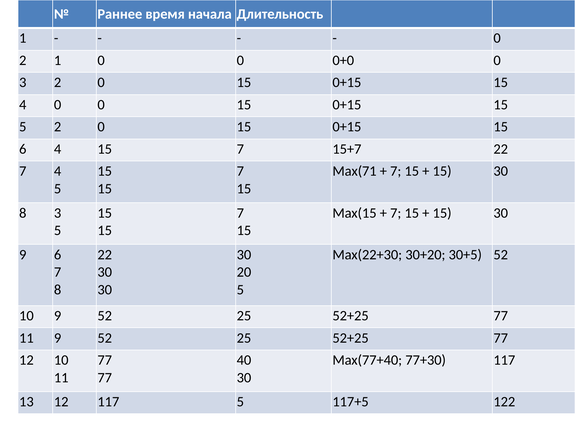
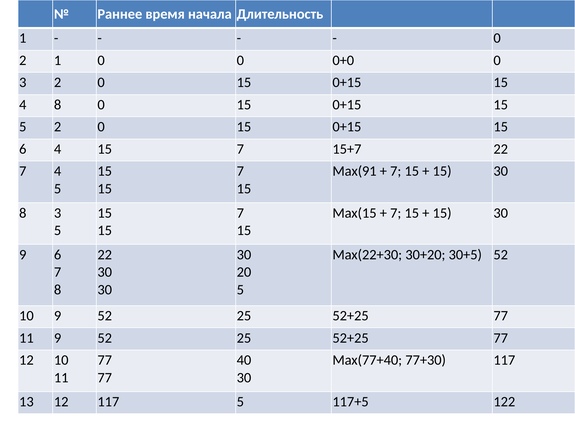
4 0: 0 -> 8 (58, 105)
Max(71: Max(71 -> Max(91 (355, 171)
